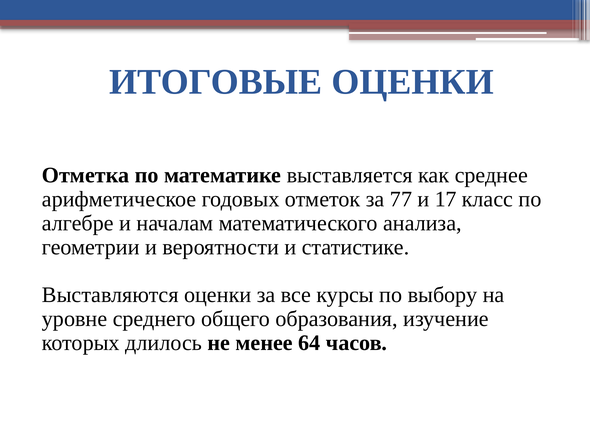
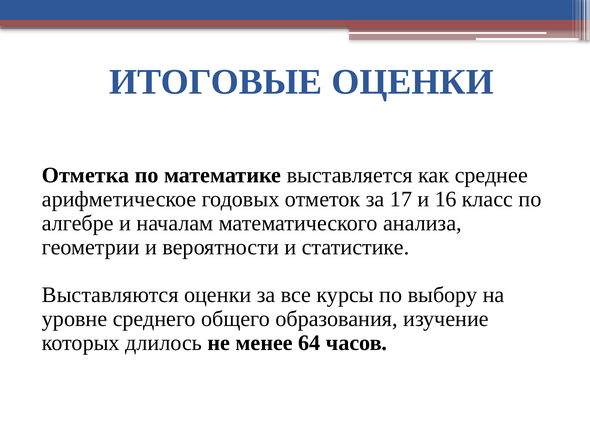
77: 77 -> 17 (401, 199)
17: 17 -> 16 (446, 199)
